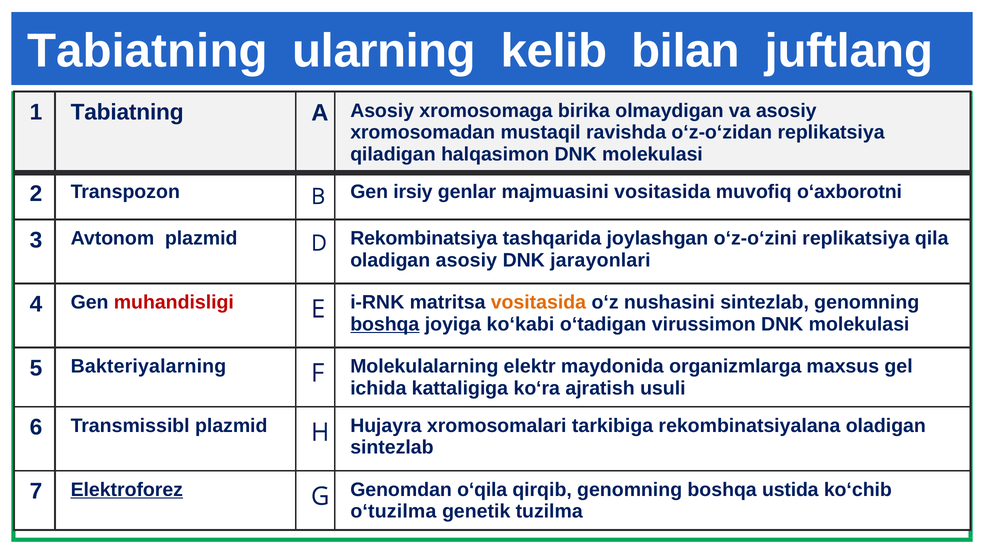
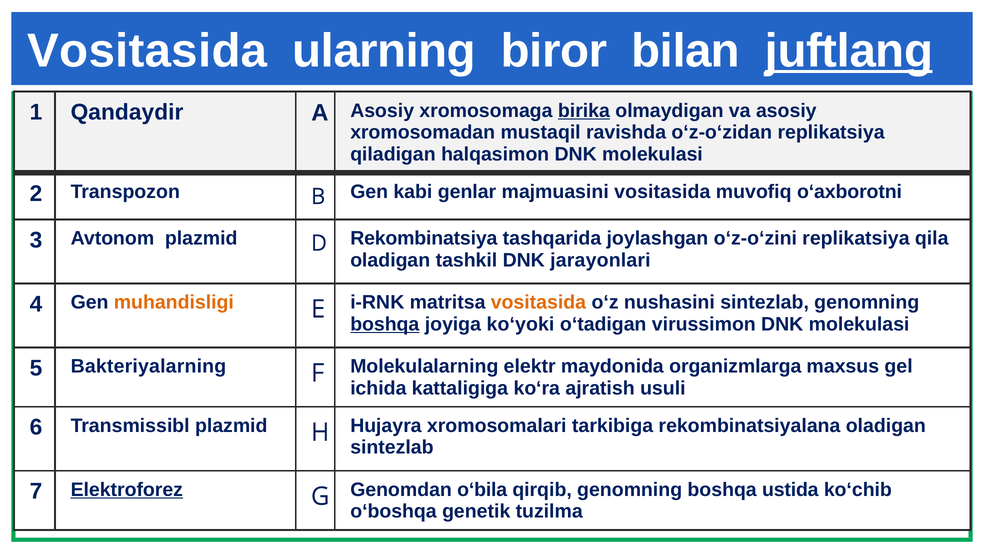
Tabiatning: Tabiatning -> Vositasida (147, 51)
kelib: kelib -> biror (554, 51)
juftlang underline: none -> present (849, 51)
1 Tabiatning: Tabiatning -> Qandaydir (127, 112)
birika underline: none -> present (584, 111)
irsiy: irsiy -> kabi (413, 192)
oladigan asosiy: asosiy -> tashkil (466, 260)
muhandisligi colour: red -> orange (174, 302)
ko‘kabi: ko‘kabi -> ko‘yoki (520, 324)
o‘qila: o‘qila -> o‘bila (482, 490)
o‘tuzilma: o‘tuzilma -> o‘boshqa (393, 511)
